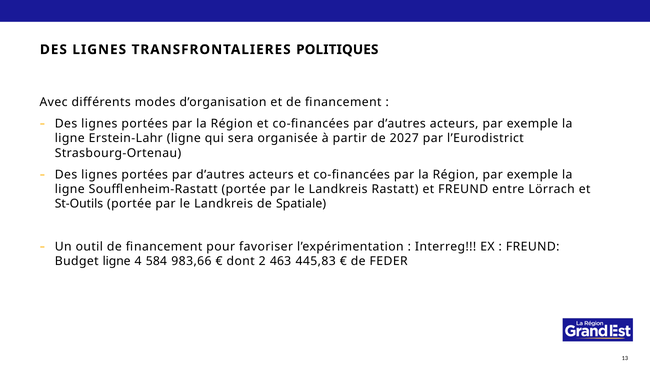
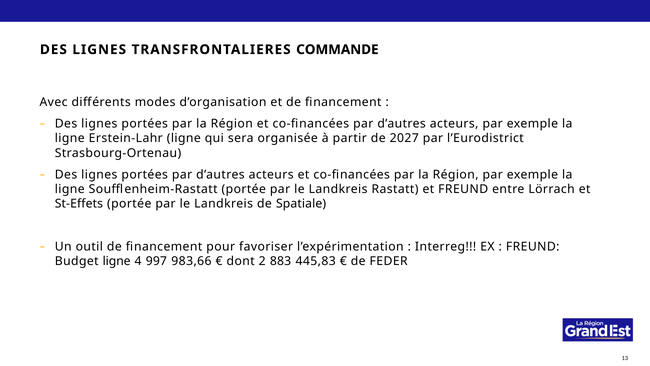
POLITIQUES: POLITIQUES -> COMMANDE (337, 50)
St-Outils: St-Outils -> St-Effets (79, 204)
584: 584 -> 997 (156, 261)
463: 463 -> 883 (281, 261)
